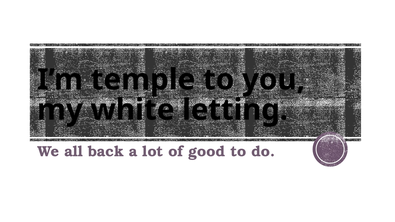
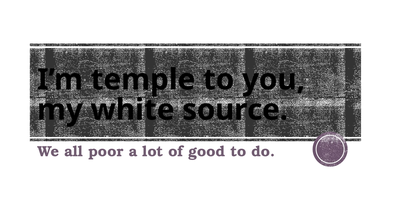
letting: letting -> source (235, 110)
back: back -> poor (106, 152)
